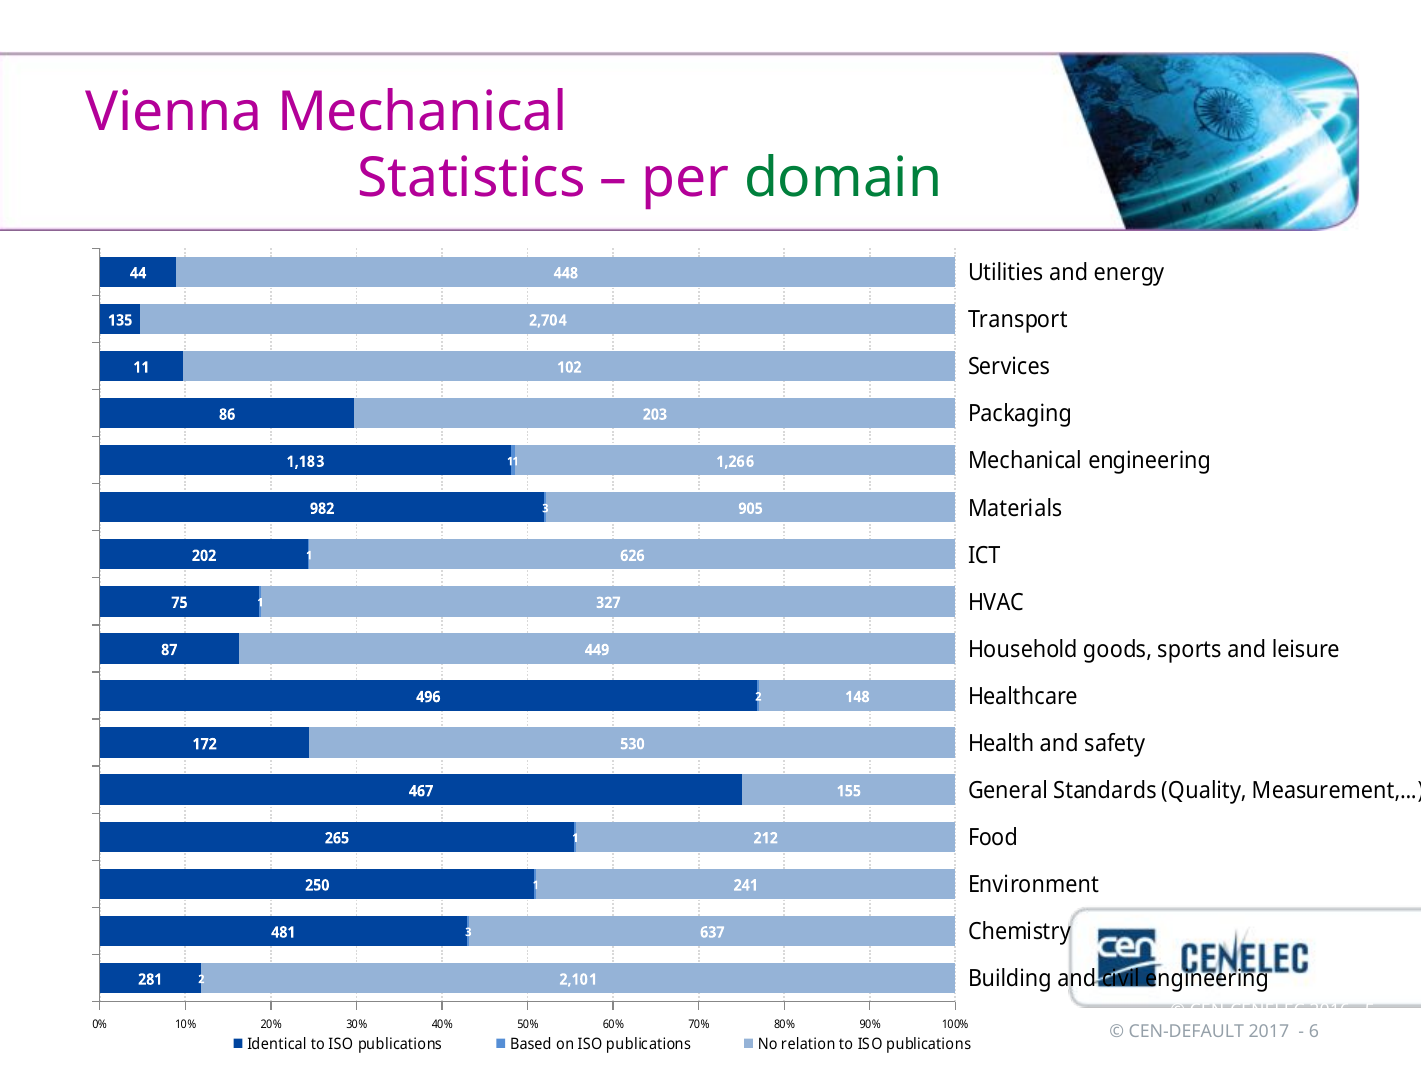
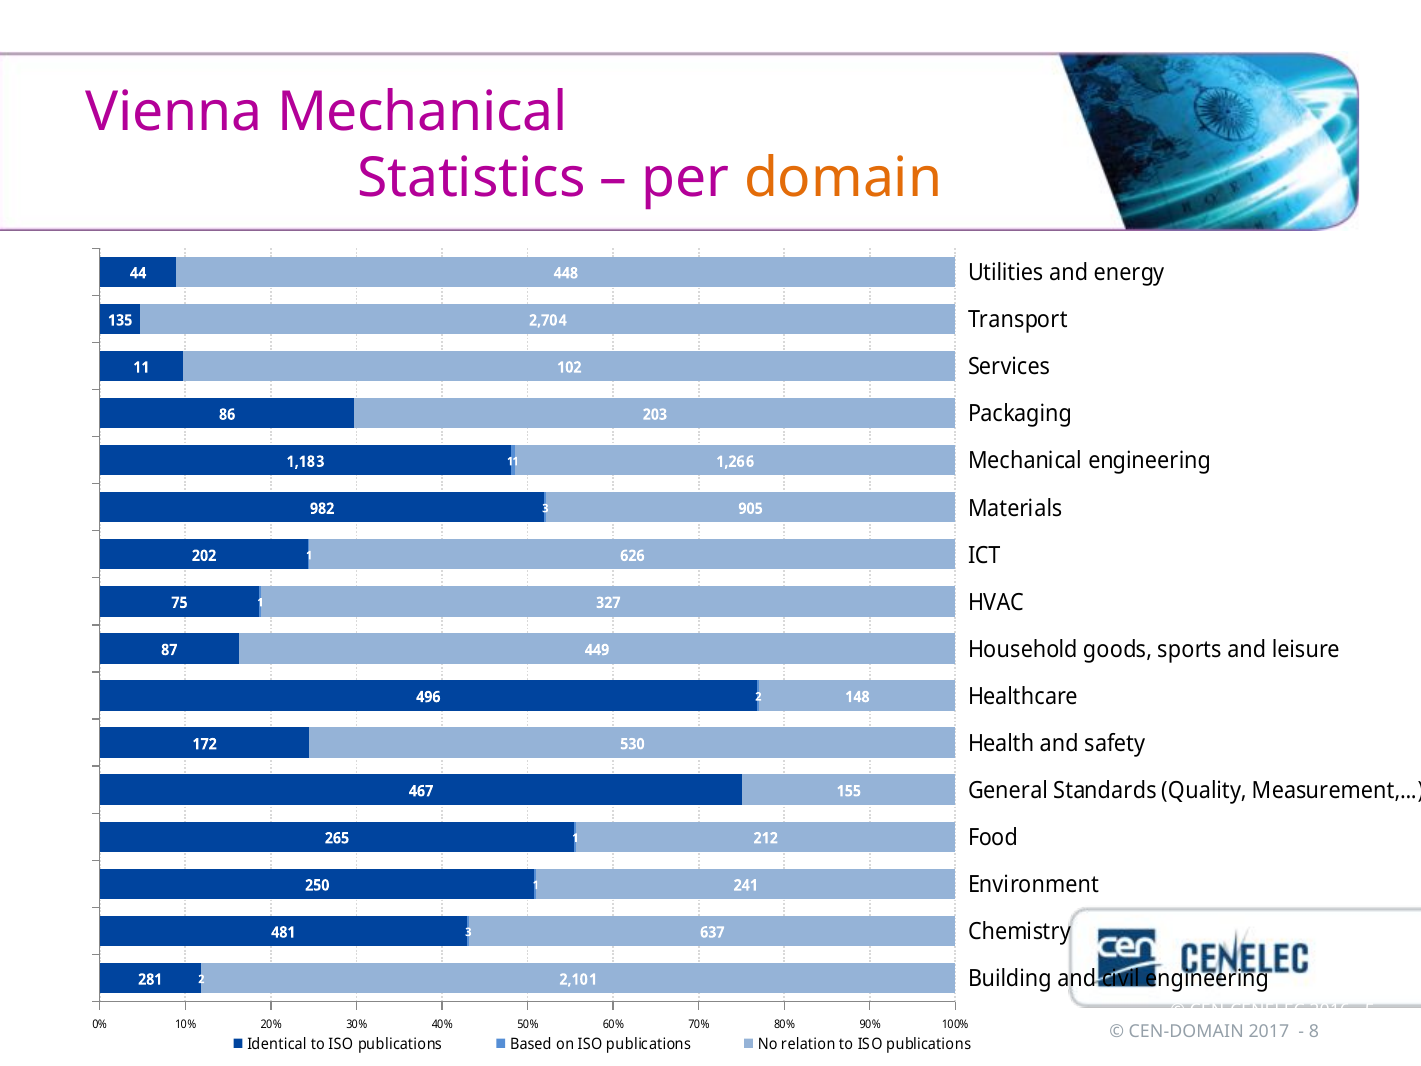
domain colour: green -> orange (843, 178)
CEN-DEFAULT: CEN-DEFAULT -> CEN-DOMAIN (1186, 1031)
6: 6 -> 8 (1314, 1031)
